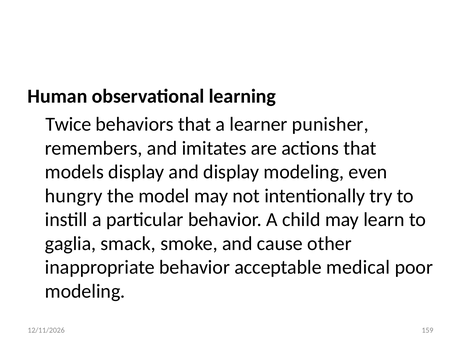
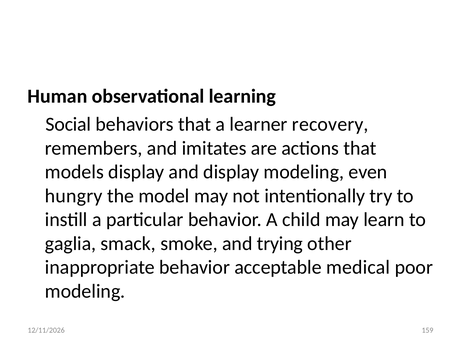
Twice: Twice -> Social (68, 124)
punisher: punisher -> recovery (330, 124)
cause: cause -> trying (280, 243)
